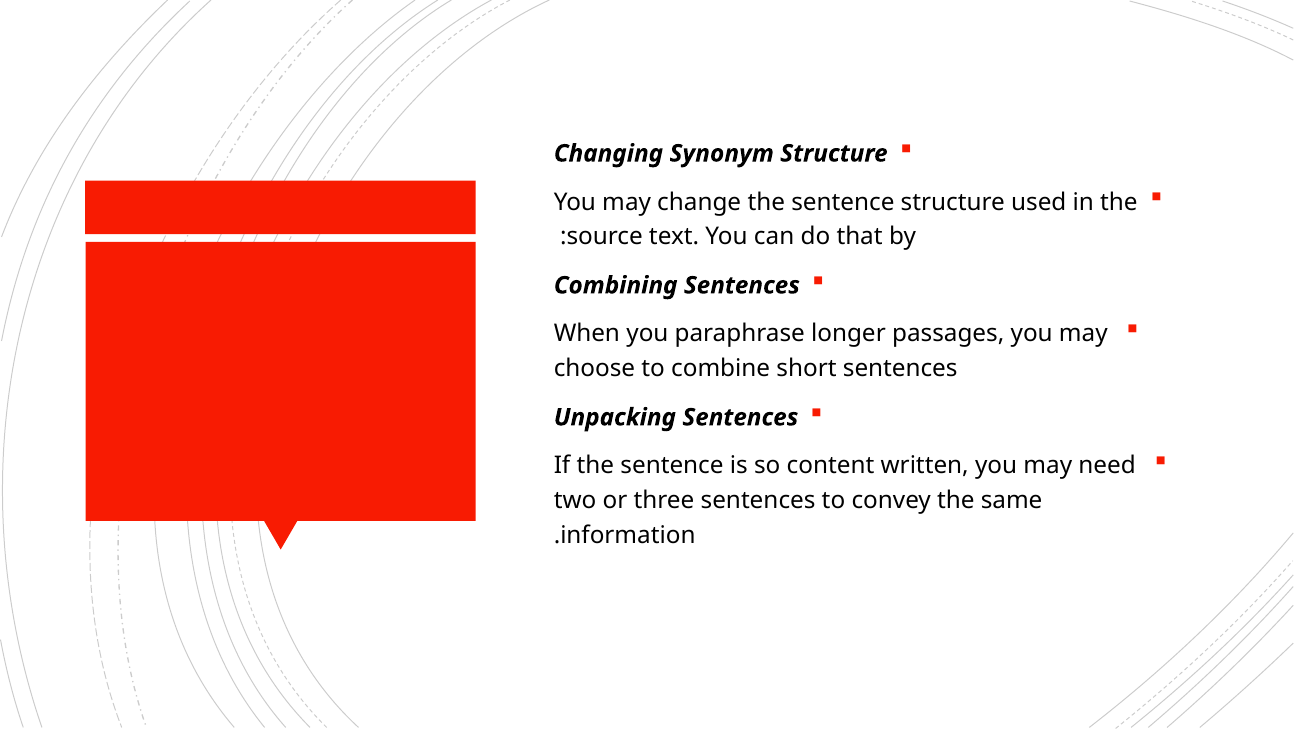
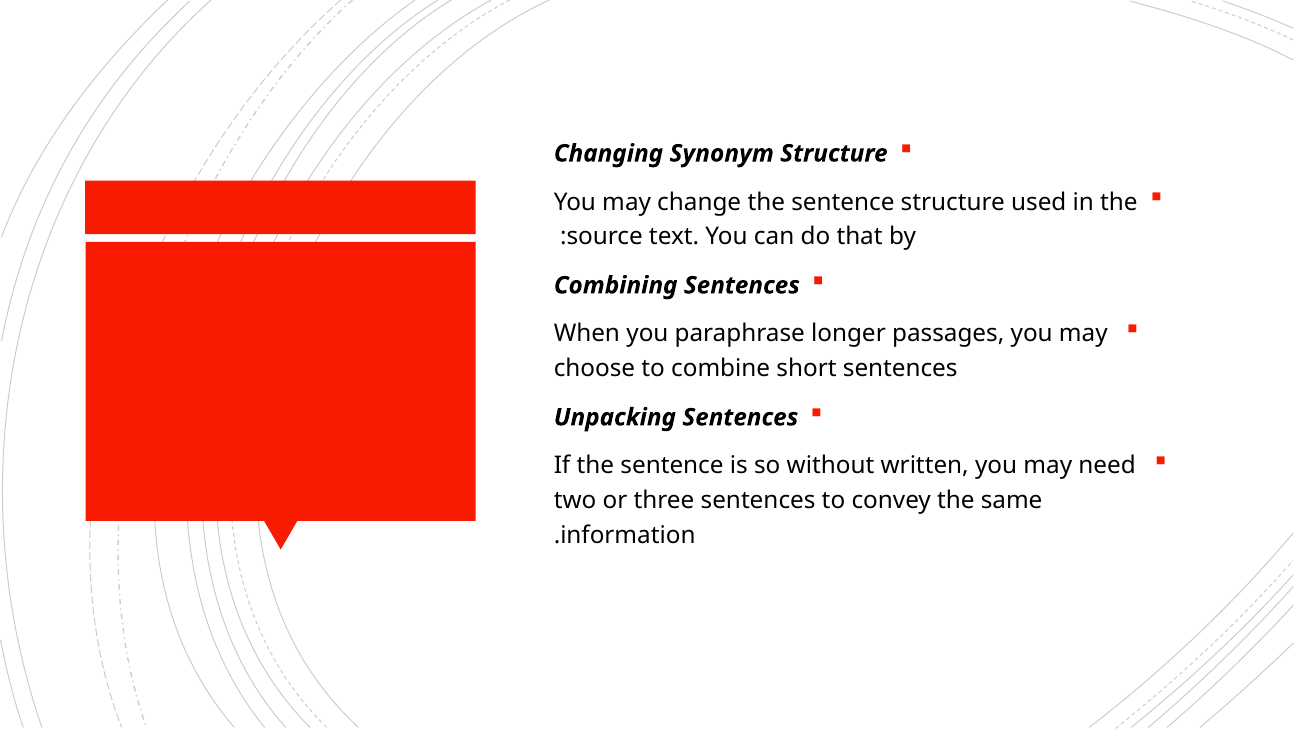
content: content -> without (831, 466)
